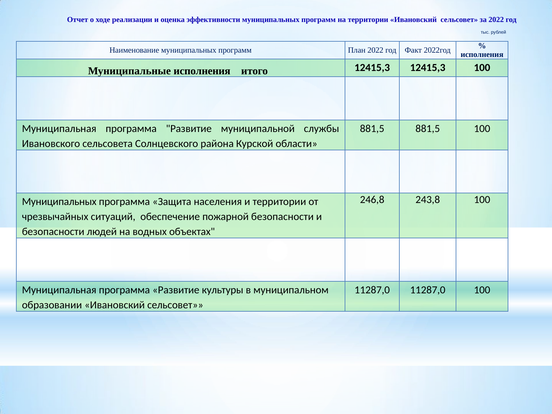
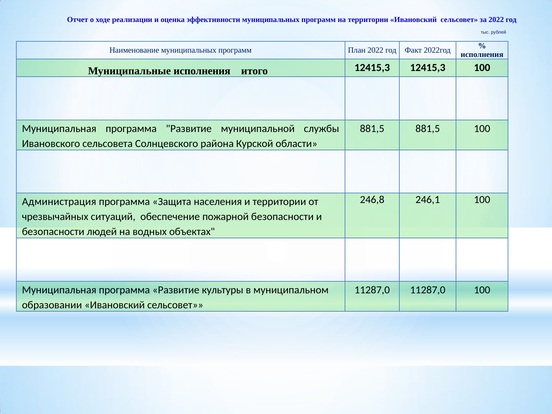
243,8: 243,8 -> 246,1 (428, 200)
Муниципальных: Муниципальных -> Администрация (59, 202)
